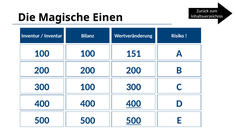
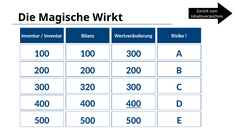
Einen: Einen -> Wirkt (108, 17)
100 151: 151 -> 300 (134, 53)
300 100: 100 -> 320 (88, 87)
500 underline: present -> none (134, 120)
